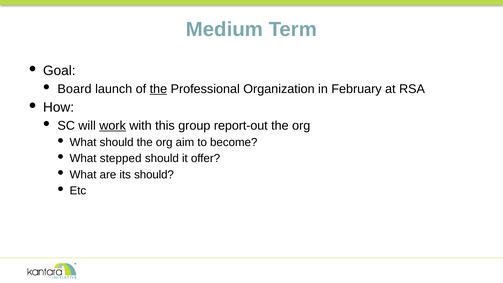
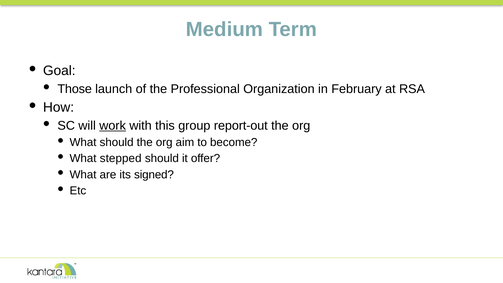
Board: Board -> Those (75, 89)
the underline: present -> none (158, 89)
its should: should -> signed (154, 174)
